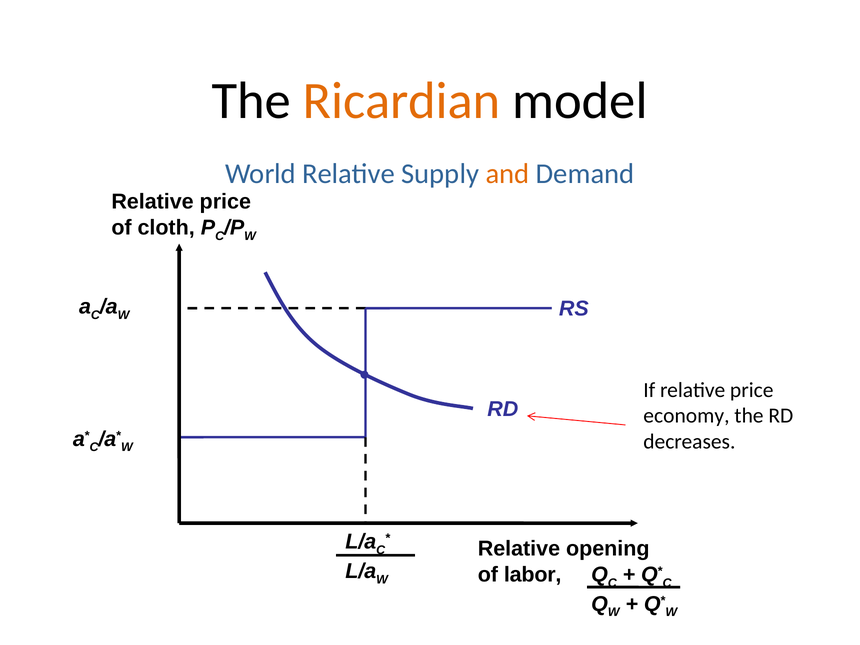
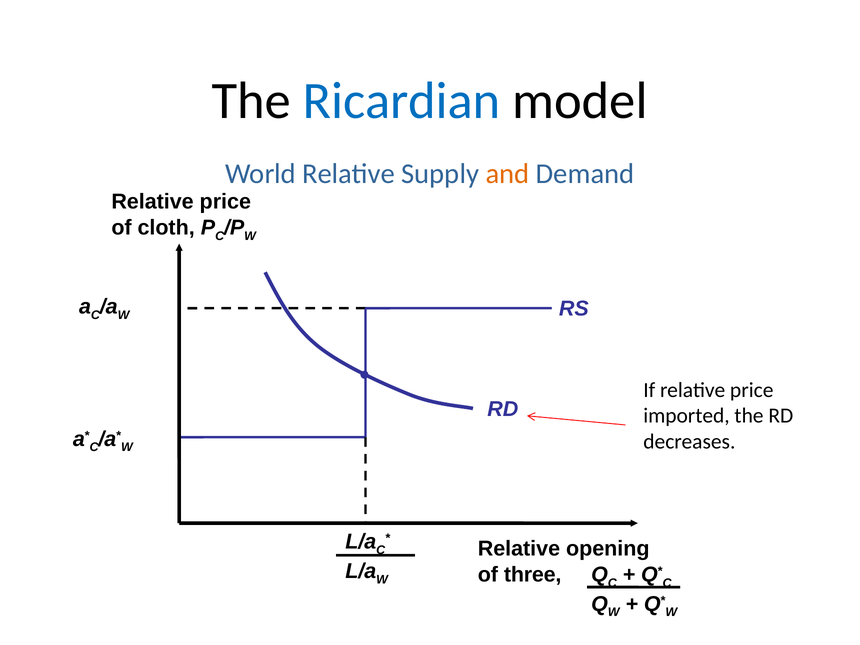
Ricardian colour: orange -> blue (402, 101)
economy: economy -> imported (686, 416)
labor: labor -> three (533, 575)
